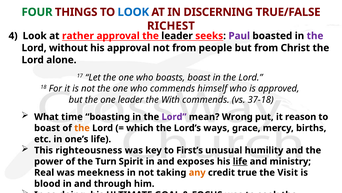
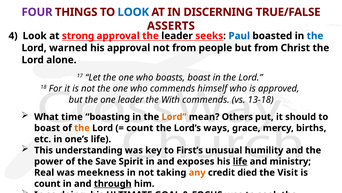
FOUR colour: green -> purple (37, 12)
RICHEST: RICHEST -> ASSERTS (171, 26)
rather: rather -> strong (78, 36)
Paul colour: purple -> blue (239, 36)
the colour: purple -> blue (315, 36)
without: without -> warned (68, 48)
37-18: 37-18 -> 13-18 (261, 99)
Lord colour: purple -> orange (174, 117)
Wrong: Wrong -> Others (237, 117)
reason: reason -> should (301, 117)
which: which -> count (140, 128)
righteousness: righteousness -> understanding (89, 150)
Turn: Turn -> Save (106, 161)
true: true -> died (247, 172)
blood: blood -> count (47, 183)
through underline: none -> present (113, 183)
